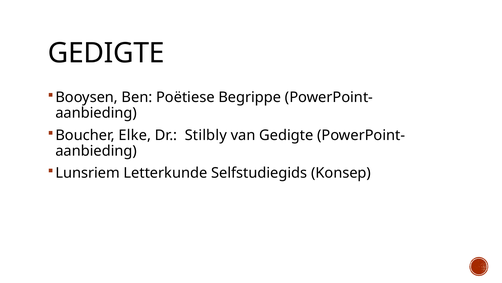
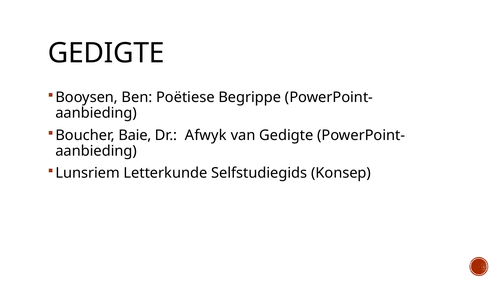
Elke: Elke -> Baie (135, 135)
Stilbly: Stilbly -> Afwyk (206, 135)
